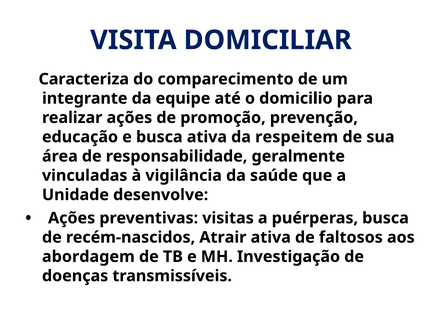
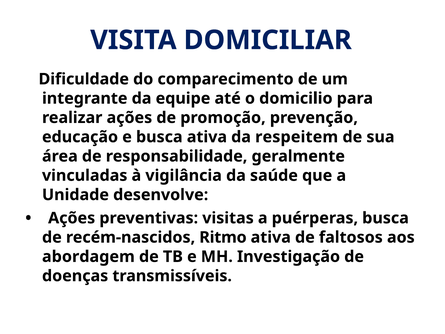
Caracteriza: Caracteriza -> Dificuldade (84, 79)
Atrair: Atrair -> Ritmo (223, 237)
